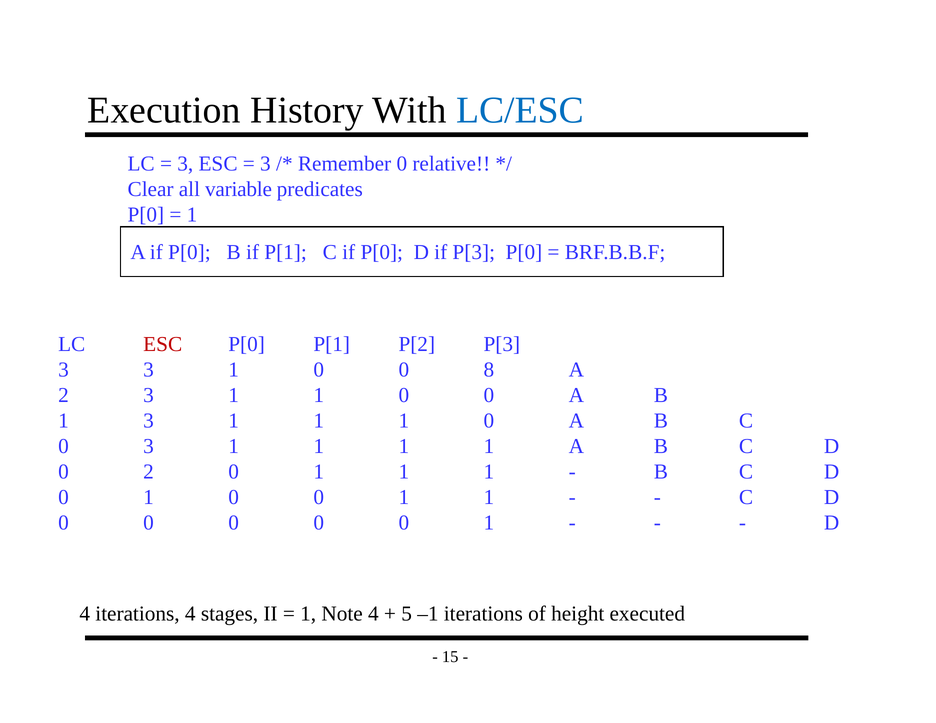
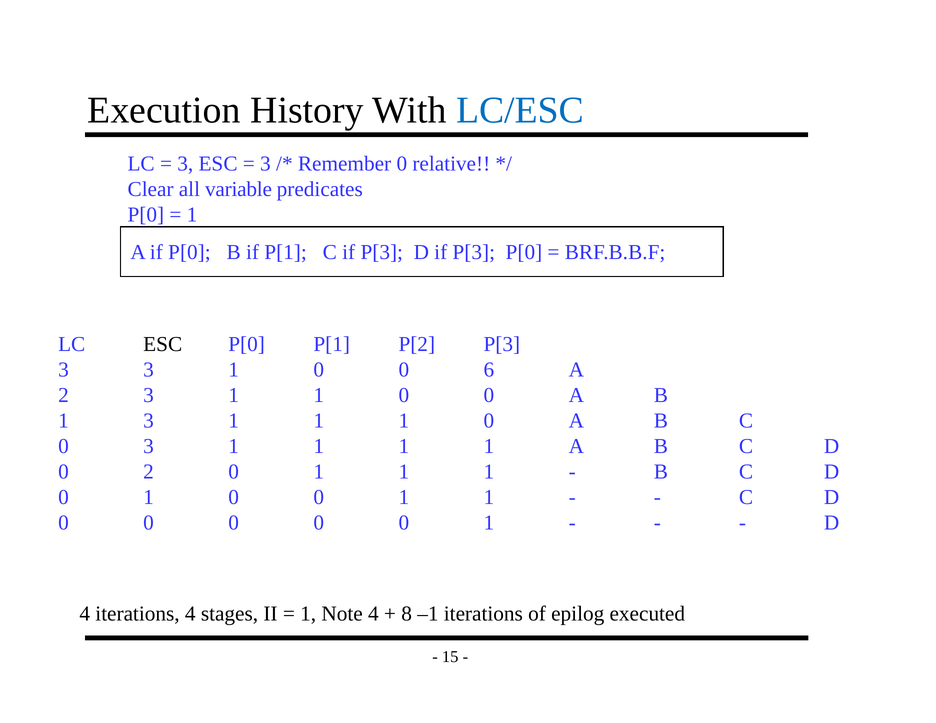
C if P[0: P[0 -> P[3 (382, 252)
ESC colour: red -> black (163, 344)
8: 8 -> 6 (489, 370)
5: 5 -> 8 (407, 614)
height: height -> epilog (578, 614)
